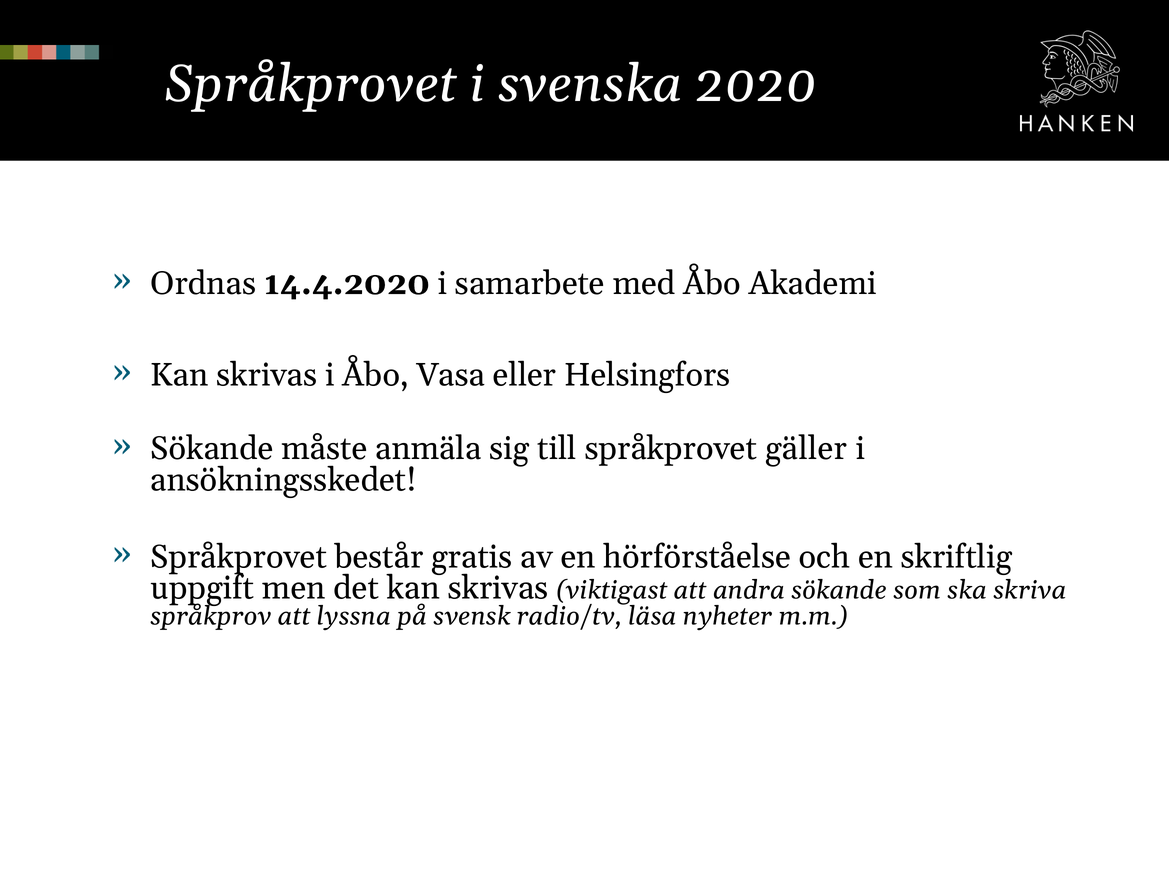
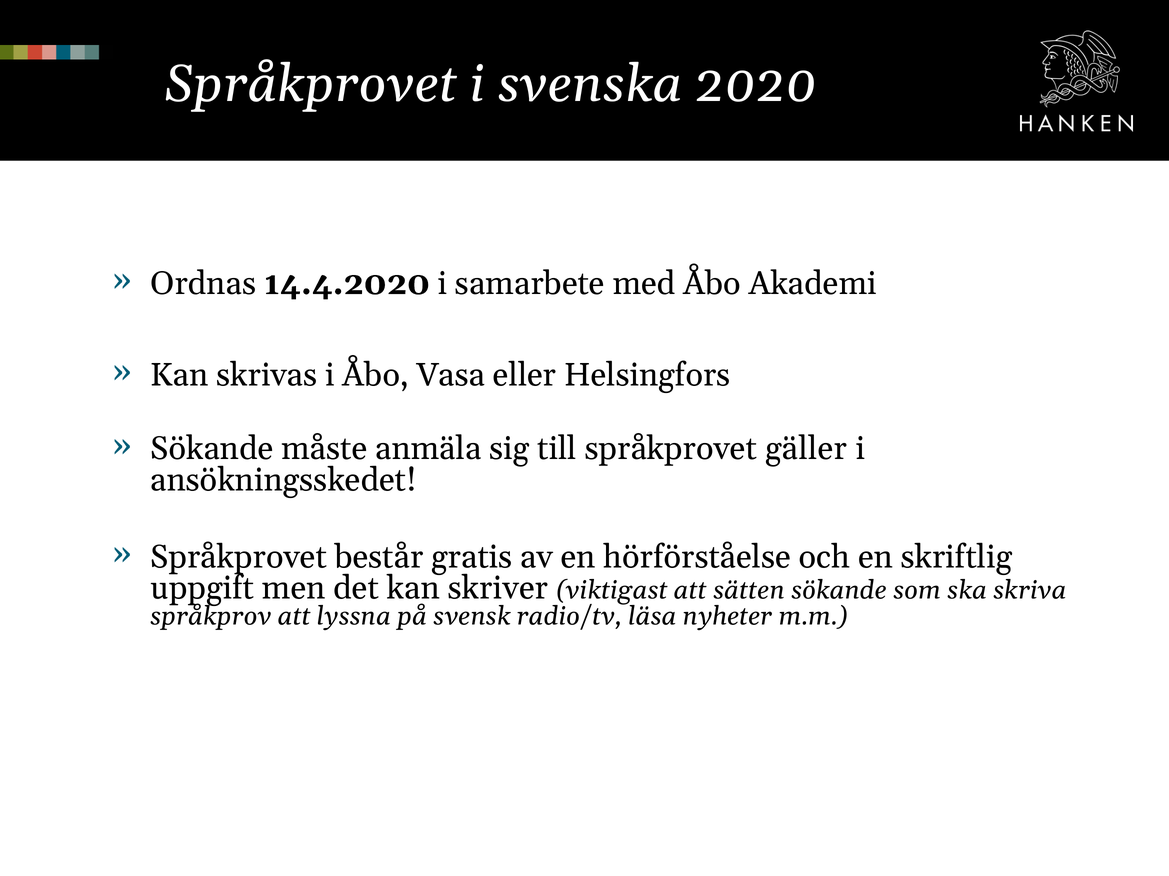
det kan skrivas: skrivas -> skriver (498, 589)
andra: andra -> sätten (749, 591)
